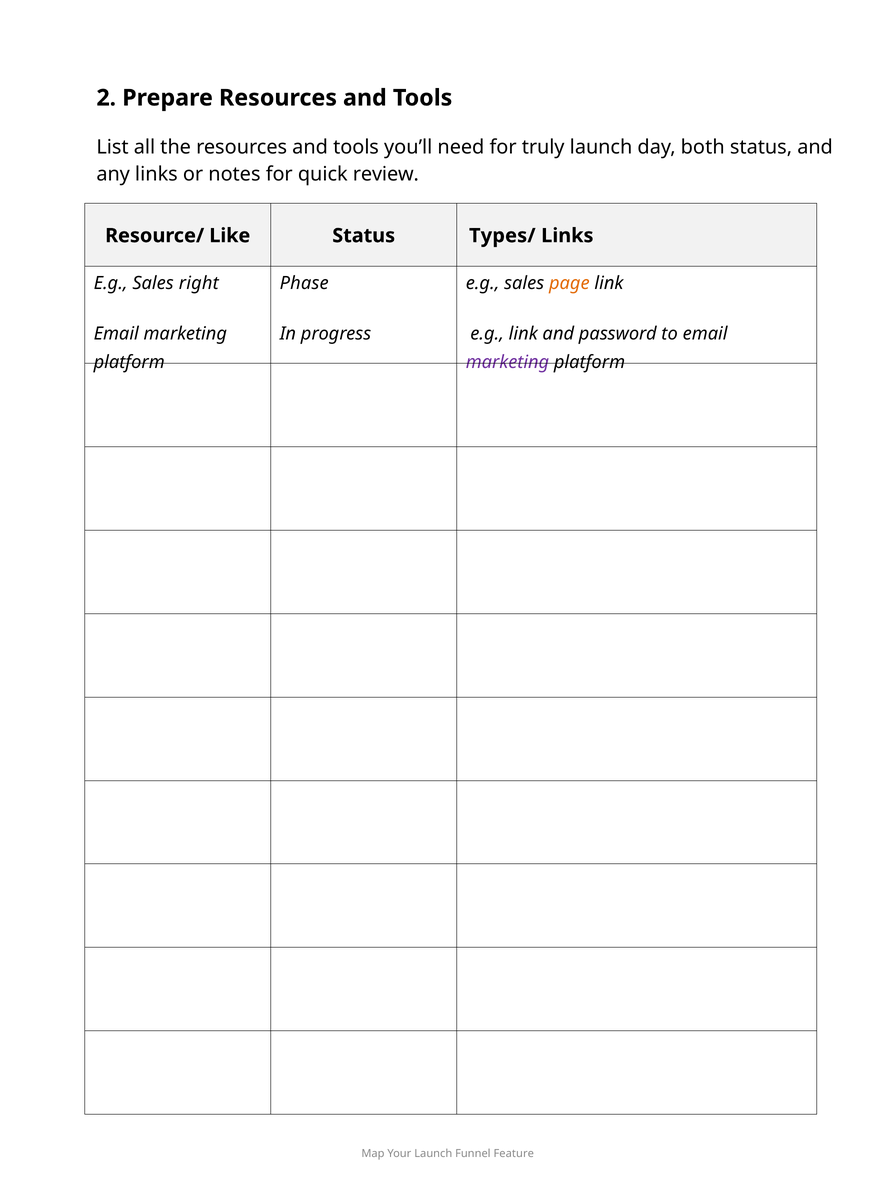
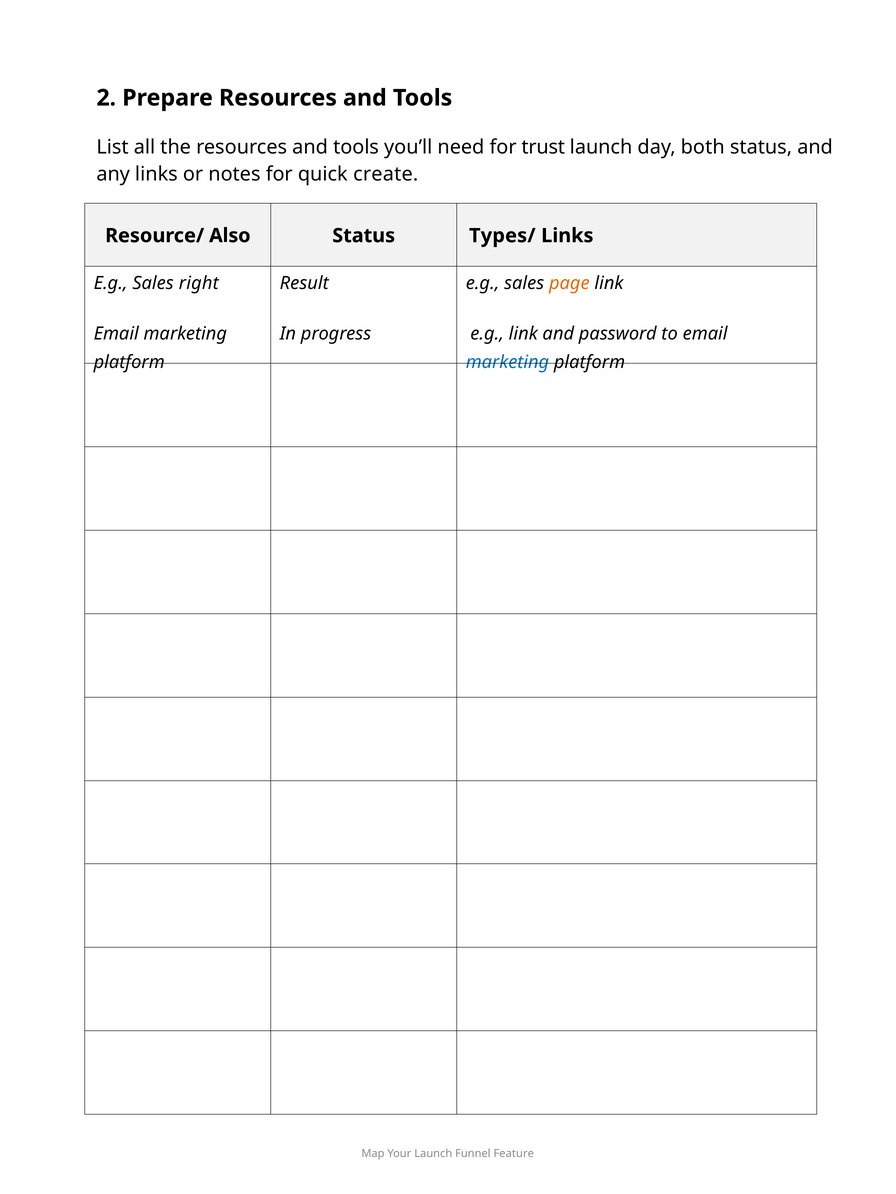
truly: truly -> trust (543, 147)
review: review -> create (386, 175)
Like: Like -> Also (230, 236)
Phase: Phase -> Result (304, 283)
marketing colour: purple -> blue (507, 362)
